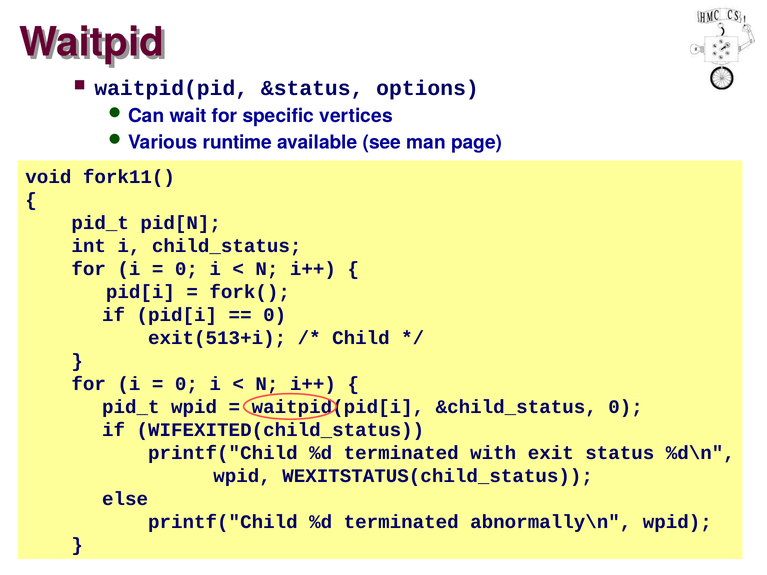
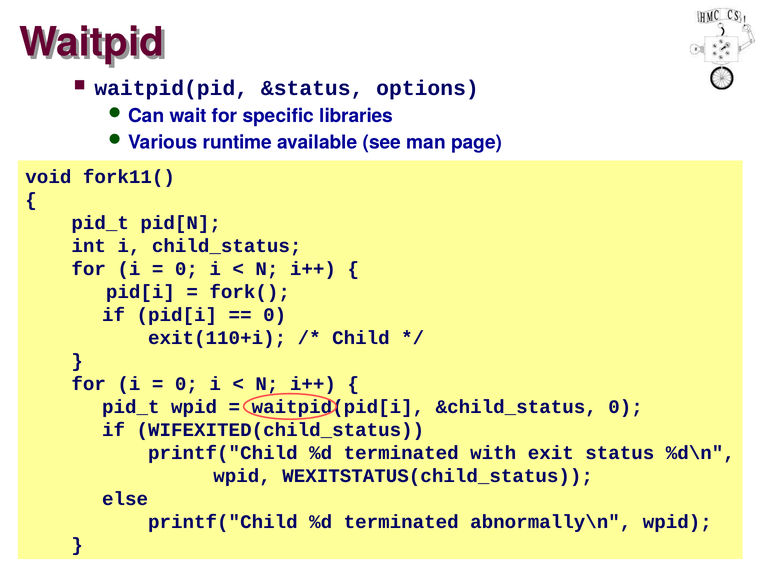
vertices: vertices -> libraries (356, 116)
exit(513+i: exit(513+i -> exit(110+i (217, 338)
